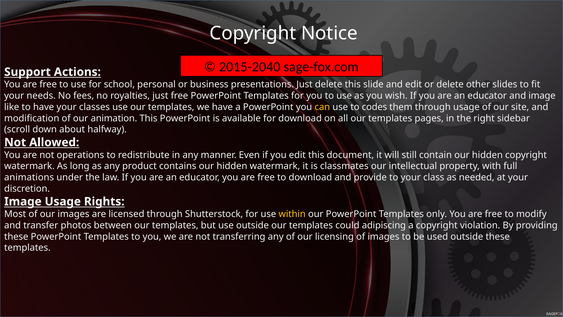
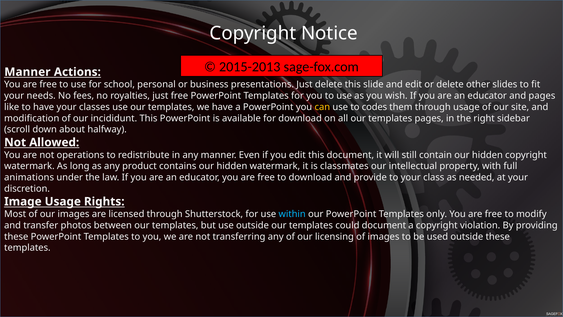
2015-2040: 2015-2040 -> 2015-2013 (250, 67)
Support: Support -> Manner (27, 72)
and image: image -> pages (542, 96)
animation: animation -> incididunt (114, 118)
within colour: yellow -> light blue (292, 214)
could adipiscing: adipiscing -> document (384, 225)
